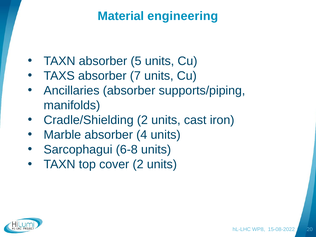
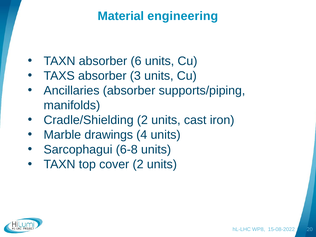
5: 5 -> 6 (136, 61)
7: 7 -> 3 (135, 76)
Marble absorber: absorber -> drawings (109, 135)
